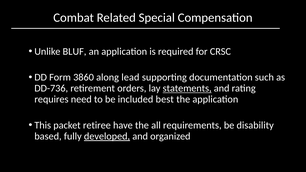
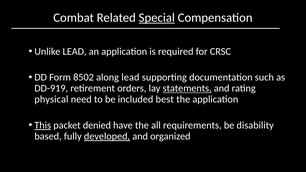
Special underline: none -> present (157, 18)
Unlike BLUF: BLUF -> LEAD (75, 52)
3860: 3860 -> 8502 (84, 77)
DD-736: DD-736 -> DD-919 (51, 88)
requires: requires -> physical (51, 99)
This underline: none -> present (43, 125)
retiree: retiree -> denied (97, 125)
